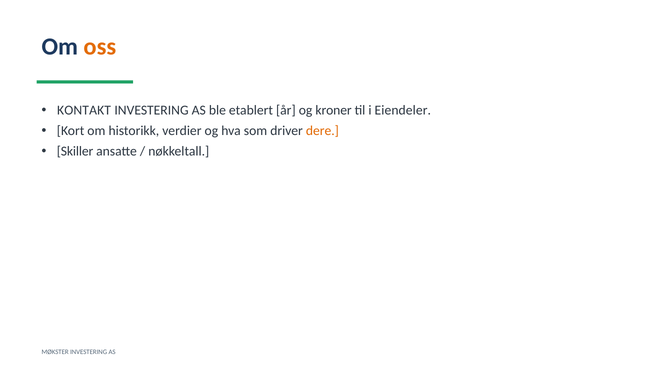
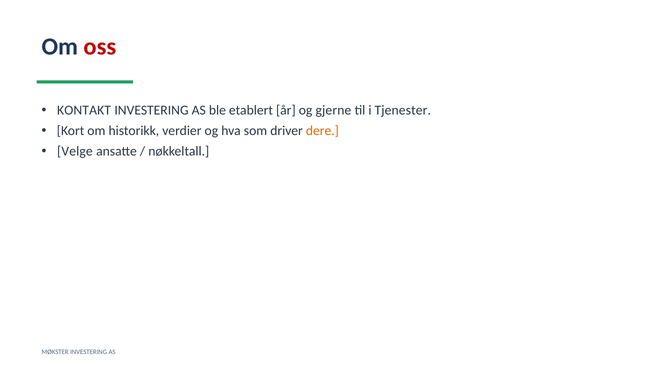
oss colour: orange -> red (100, 47)
kroner: kroner -> gjerne (333, 111)
Eiendeler: Eiendeler -> Tjenester (403, 111)
Skiller: Skiller -> Velge (75, 151)
